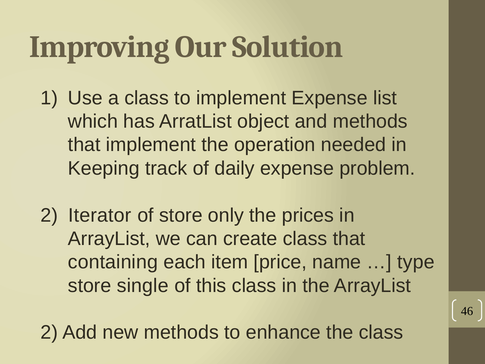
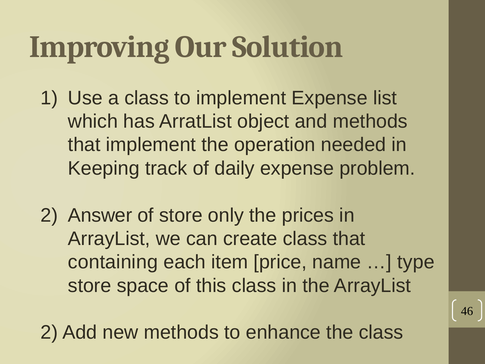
Iterator: Iterator -> Answer (100, 215)
single: single -> space (143, 285)
